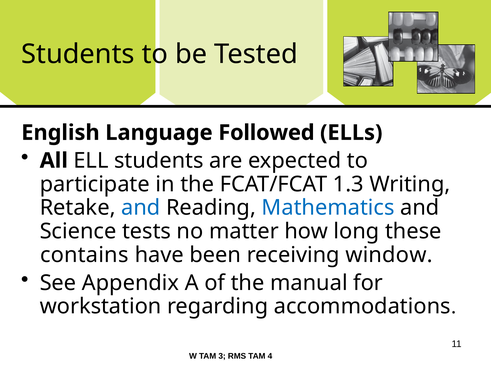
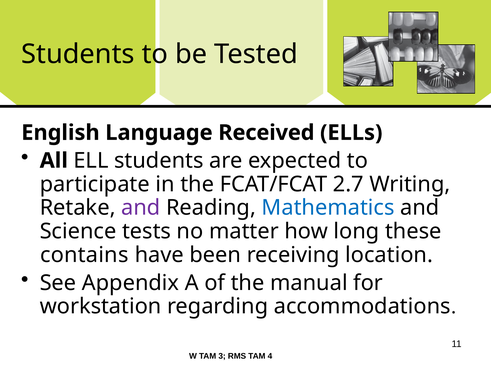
Followed: Followed -> Received (266, 133)
1.3: 1.3 -> 2.7 (348, 184)
and colour: blue -> purple (141, 208)
window: window -> location (389, 255)
